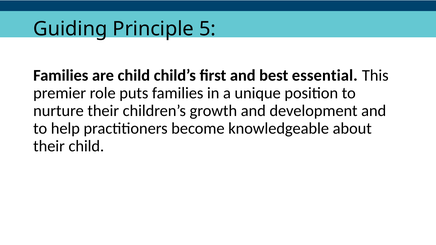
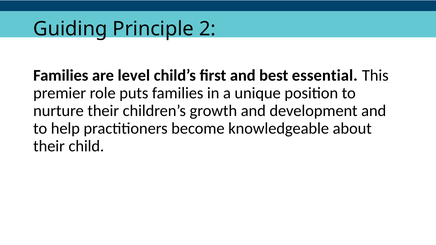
5: 5 -> 2 (207, 29)
are child: child -> level (134, 76)
